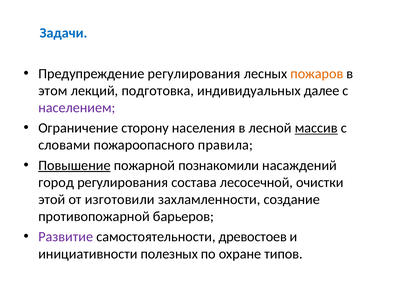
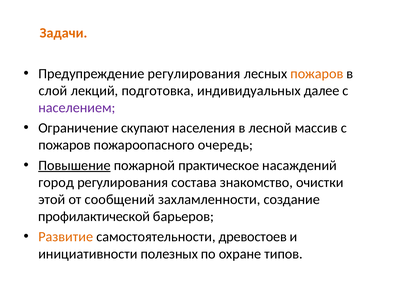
Задачи colour: blue -> orange (63, 33)
этом: этом -> слой (53, 91)
сторону: сторону -> скупают (145, 128)
массив underline: present -> none (316, 128)
словами: словами -> пожаров (64, 145)
правила: правила -> очередь (225, 145)
познакомили: познакомили -> практическое (219, 165)
лесосечной: лесосечной -> знакомство (256, 182)
изготовили: изготовили -> сообщений (120, 199)
противопожарной: противопожарной -> профилактической (94, 216)
Развитие colour: purple -> orange (66, 237)
